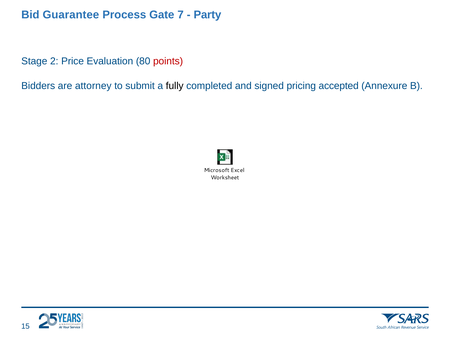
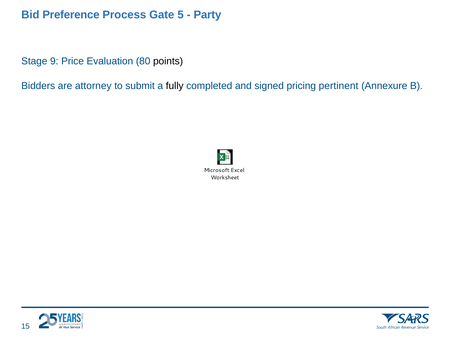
Guarantee: Guarantee -> Preference (71, 15)
7: 7 -> 5 (181, 15)
2: 2 -> 9 (54, 61)
points colour: red -> black (168, 61)
accepted: accepted -> pertinent (339, 86)
